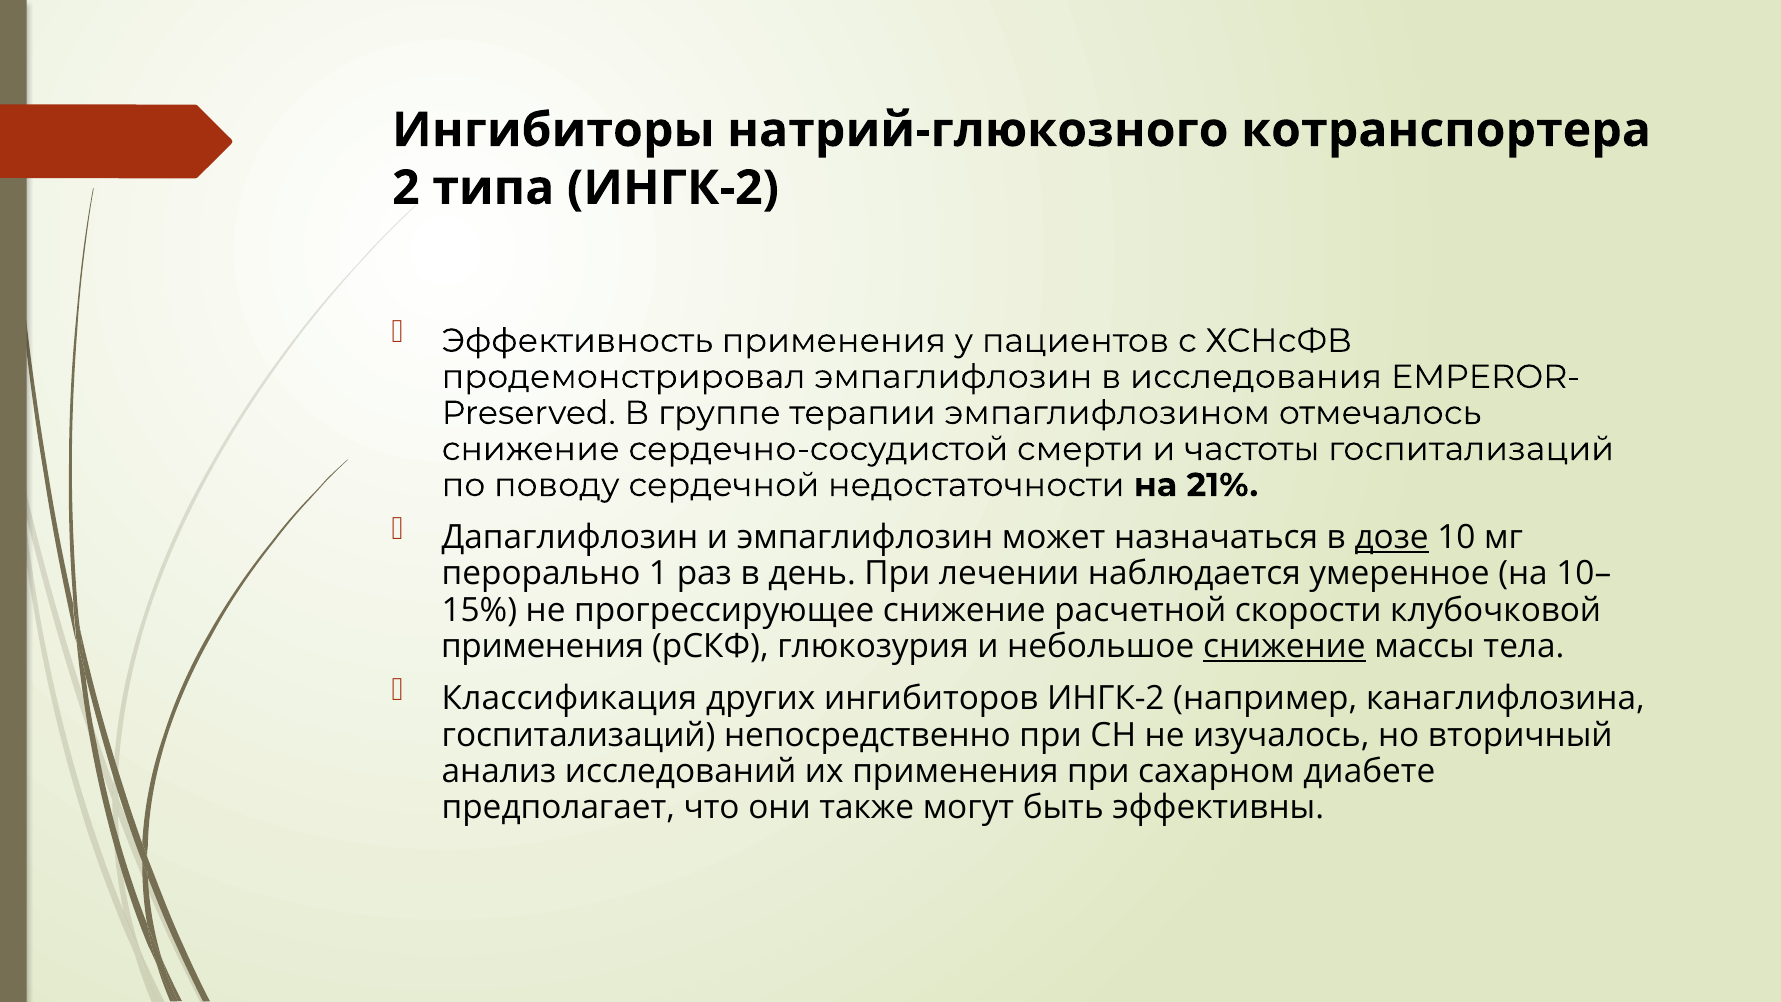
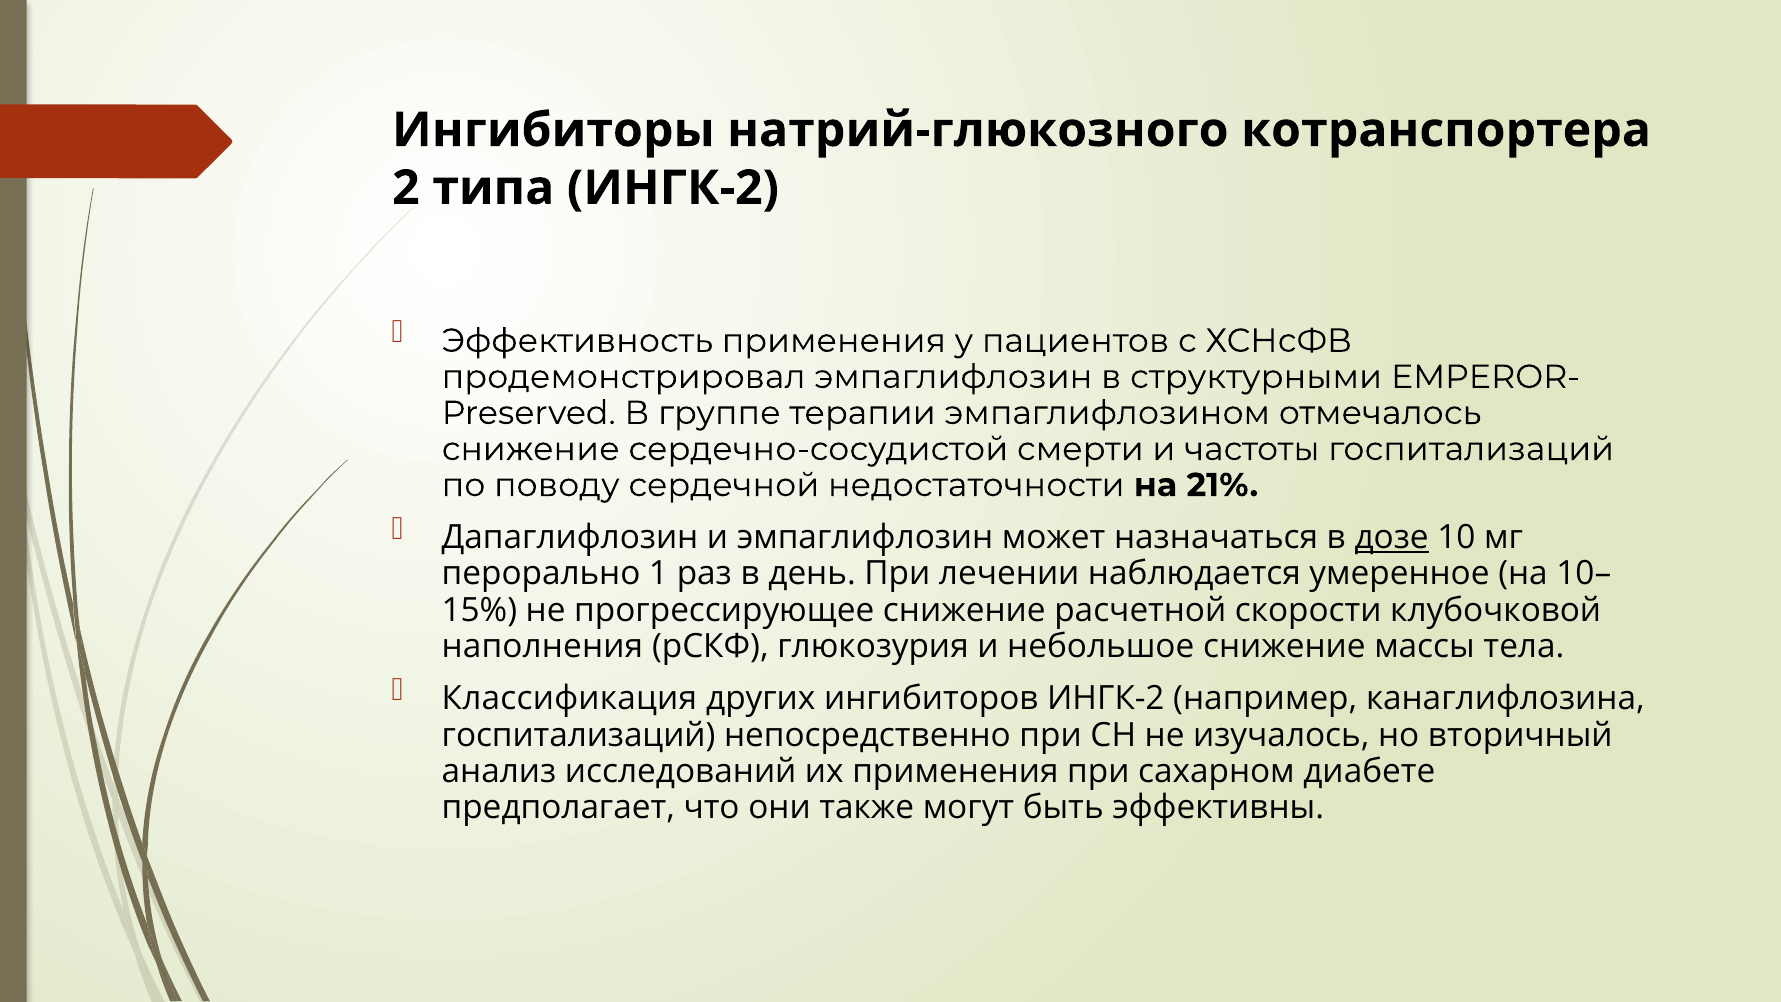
исследования: исследования -> структурными (1256, 377)
применения: применения -> наполнения (542, 646)
снижение underline: present -> none (1284, 646)
